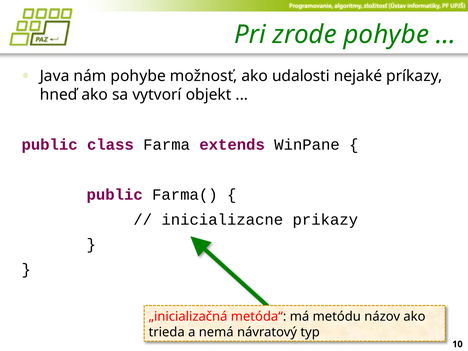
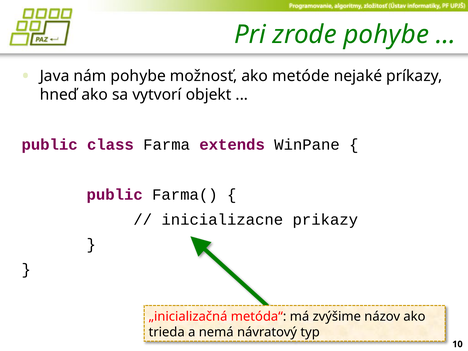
udalosti: udalosti -> metóde (301, 76)
metódu: metódu -> zvýšime (337, 316)
